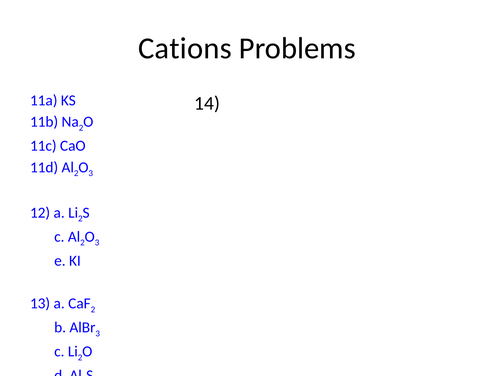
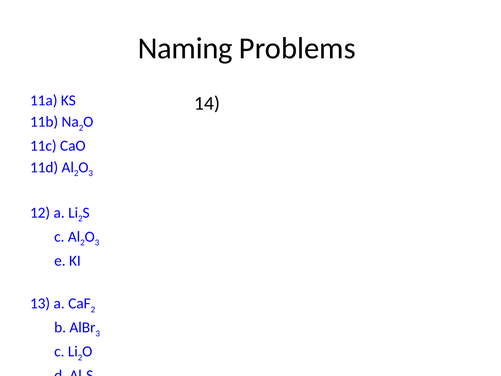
Cations: Cations -> Naming (185, 48)
